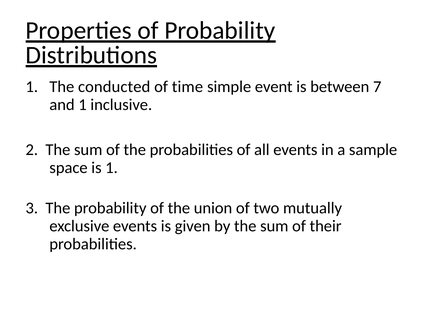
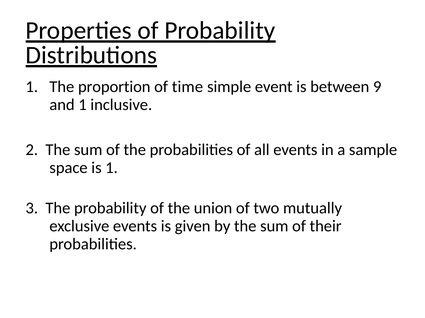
conducted: conducted -> proportion (114, 87)
7: 7 -> 9 (377, 87)
